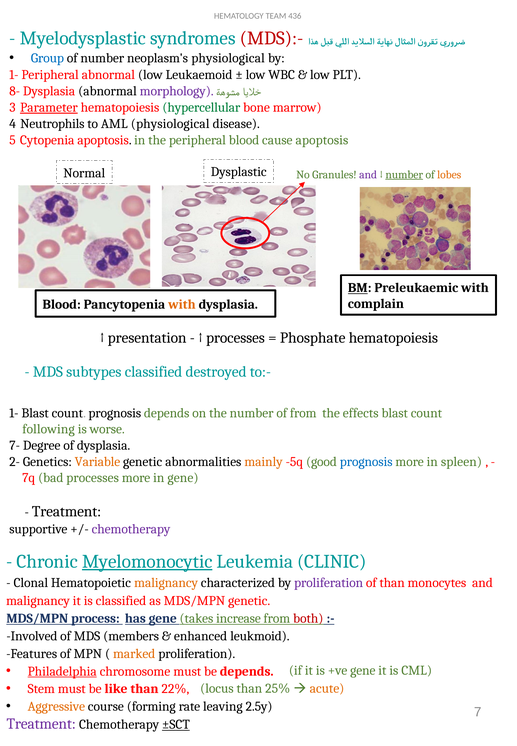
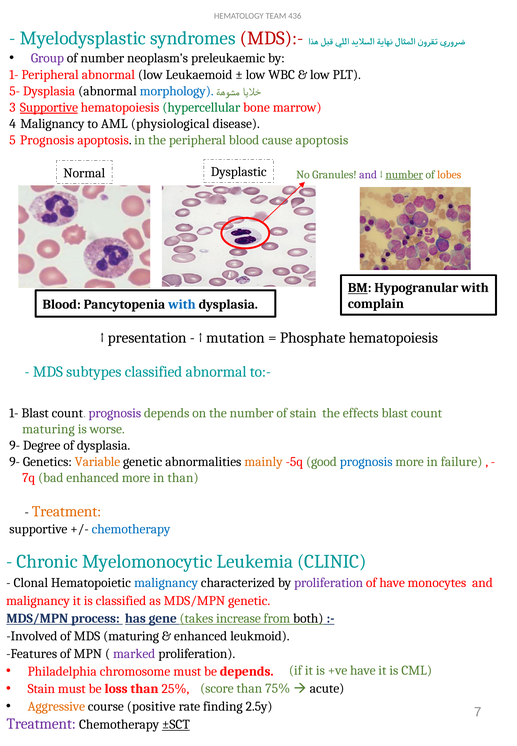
Group colour: blue -> purple (47, 58)
neoplasm's physiological: physiological -> preleukaemic (228, 58)
8-: 8- -> 5- (15, 91)
morphology colour: purple -> blue (177, 91)
Parameter: Parameter -> Supportive (49, 107)
Neutrophils: Neutrophils -> Malignancy (52, 124)
Cytopenia: Cytopenia -> Prognosis (47, 140)
Preleukaemic: Preleukaemic -> Hypogranular (416, 288)
with colour: orange -> blue (182, 305)
processes: processes -> mutation (235, 338)
classified destroyed: destroyed -> abnormal (216, 372)
prognosis colour: black -> purple (115, 413)
of from: from -> stain (303, 413)
following: following -> maturing (48, 429)
7-: 7- -> 9- (15, 446)
2-: 2- -> 9- (15, 462)
spleen: spleen -> failure (462, 462)
bad processes: processes -> enhanced (93, 478)
in gene: gene -> than (183, 478)
Treatment colour: black -> orange (67, 512)
chemotherapy colour: purple -> blue (131, 530)
Myelomonocytic underline: present -> none (147, 562)
malignancy colour: orange -> blue (166, 583)
of than: than -> have (392, 583)
both colour: red -> black (308, 619)
MDS members: members -> maturing (131, 637)
marked colour: orange -> purple (134, 654)
Philadelphia underline: present -> none (62, 672)
+ve gene: gene -> have (363, 671)
Stem: Stem -> Stain (41, 690)
like: like -> loss (116, 690)
22%: 22% -> 25% (175, 690)
locus: locus -> score (217, 689)
25%: 25% -> 75% (278, 689)
acute colour: orange -> black (327, 689)
forming: forming -> positive (151, 707)
leaving: leaving -> finding (223, 707)
